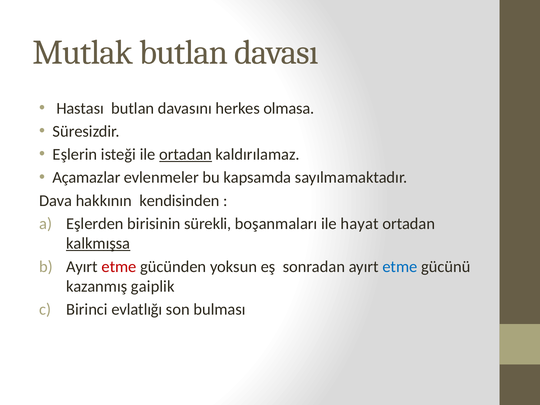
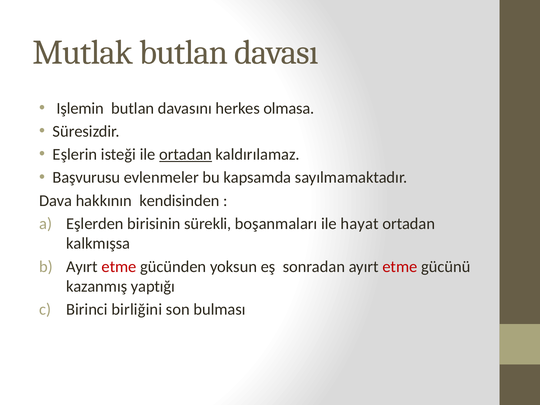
Hastası: Hastası -> Işlemin (80, 108)
Açamazlar: Açamazlar -> Başvurusu (86, 178)
kalkmışsa underline: present -> none (98, 243)
etme colour: blue -> red (400, 267)
gaiplik: gaiplik -> yaptığı (153, 286)
evlatlığı: evlatlığı -> birliğini (137, 309)
